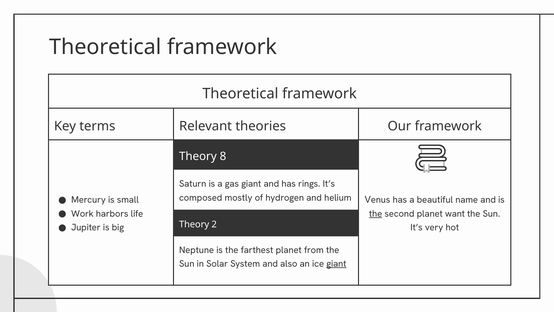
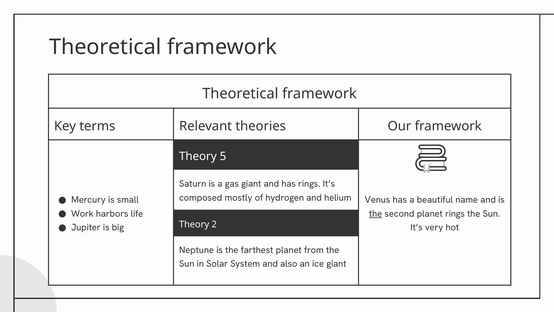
8: 8 -> 5 (223, 156)
planet want: want -> rings (455, 213)
giant underline: present -> none (336, 263)
